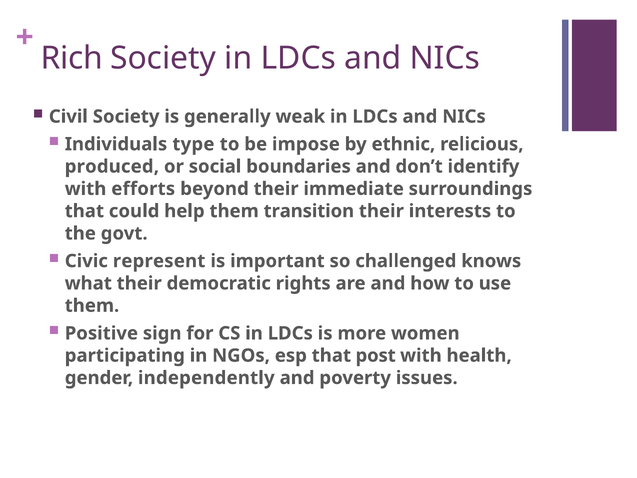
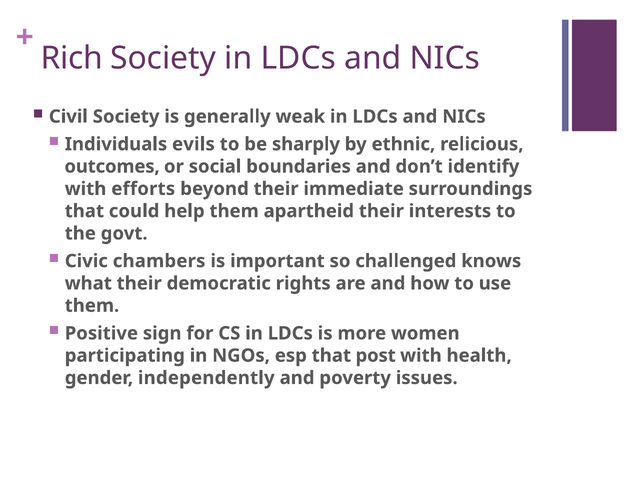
type: type -> evils (193, 144)
impose: impose -> sharply (306, 144)
produced: produced -> outcomes (112, 166)
transition: transition -> apartheid (309, 211)
represent: represent -> chambers (159, 261)
